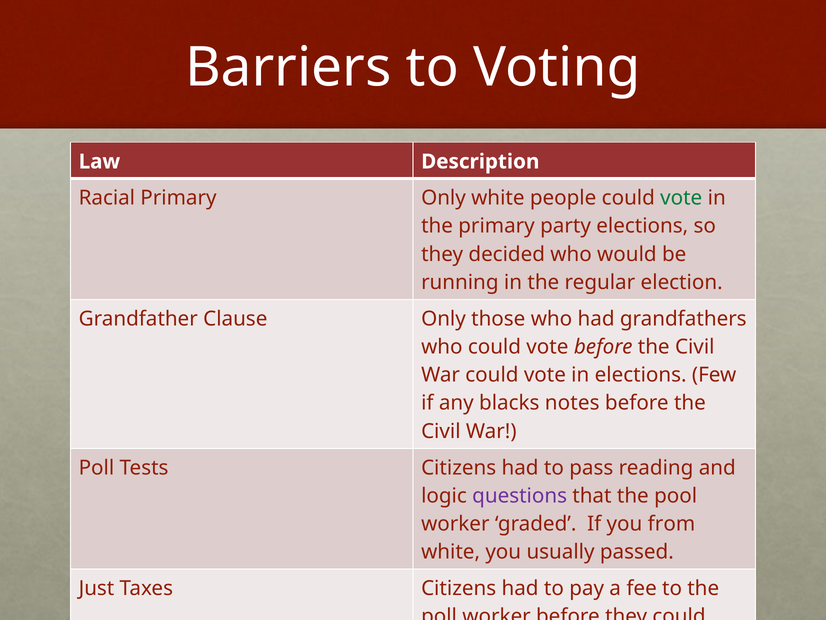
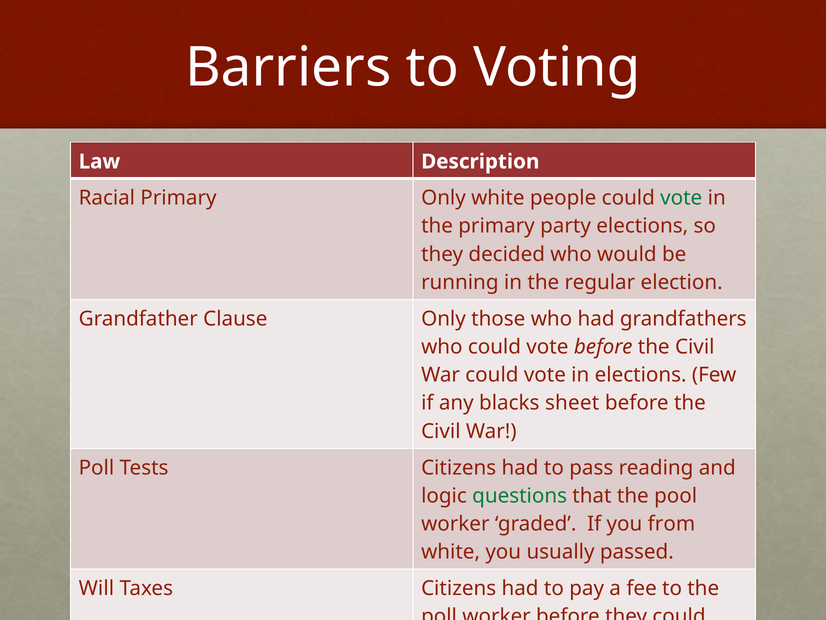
notes: notes -> sheet (572, 403)
questions colour: purple -> green (520, 495)
Just: Just -> Will (96, 588)
